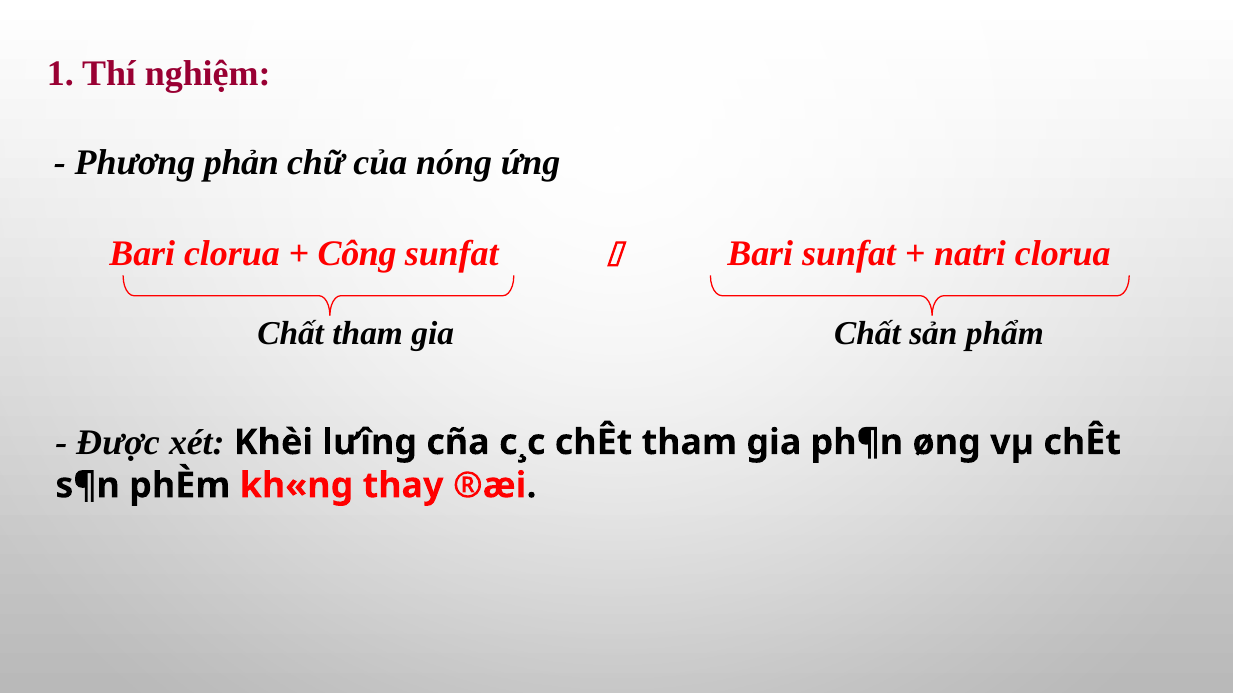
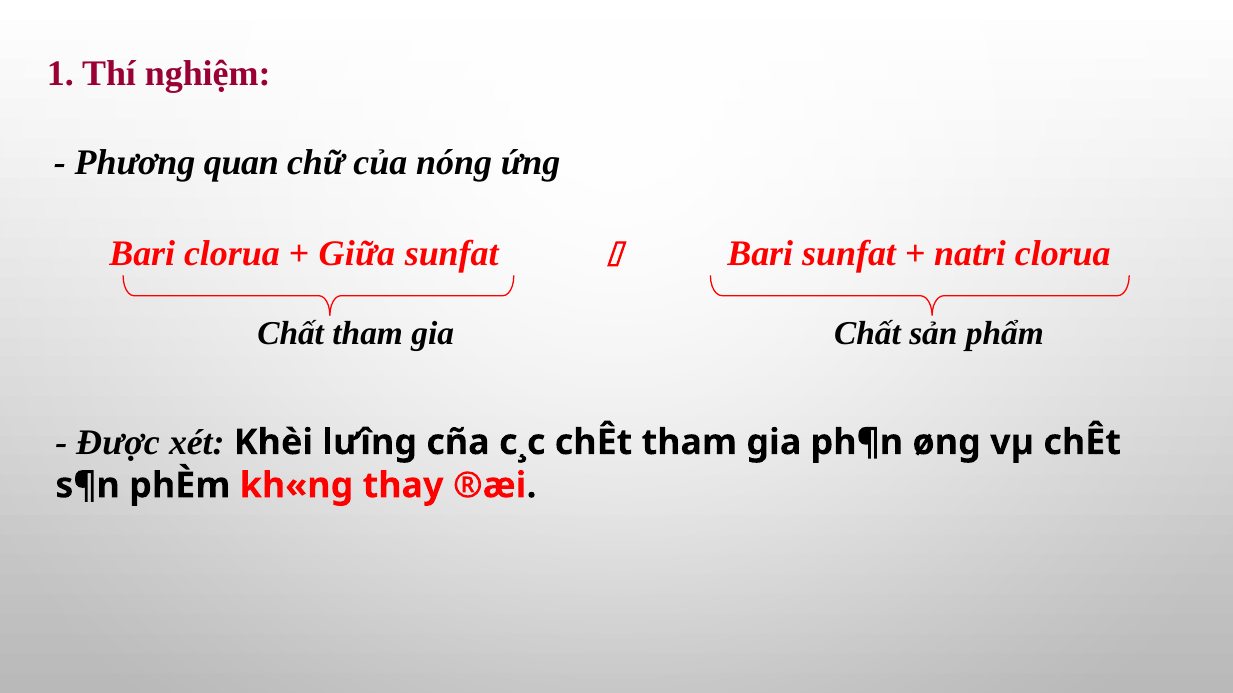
phản: phản -> quan (241, 163)
Công: Công -> Giữa (357, 254)
